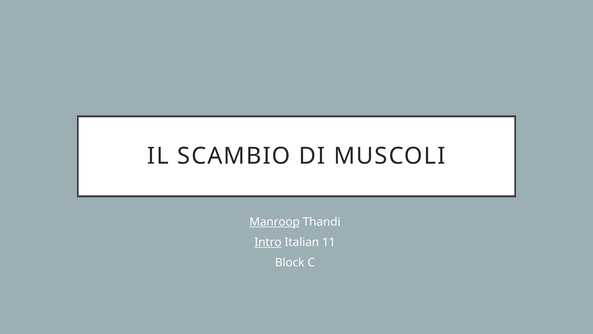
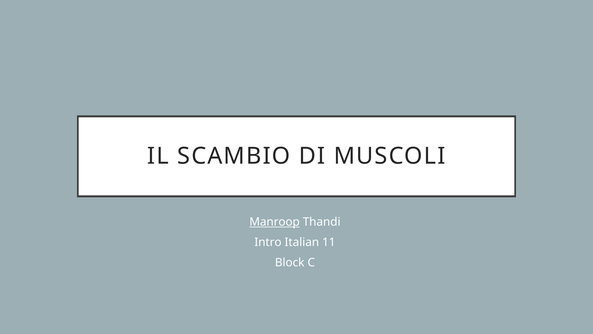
Intro underline: present -> none (268, 242)
